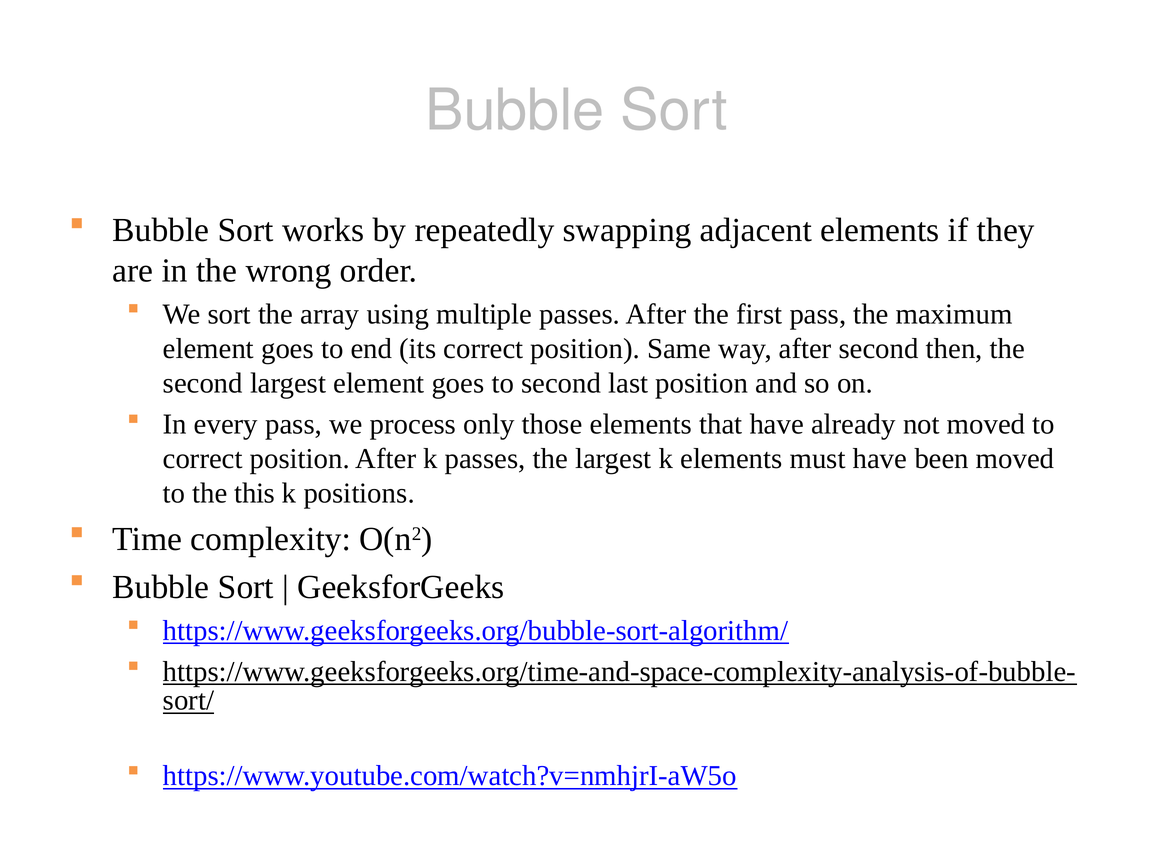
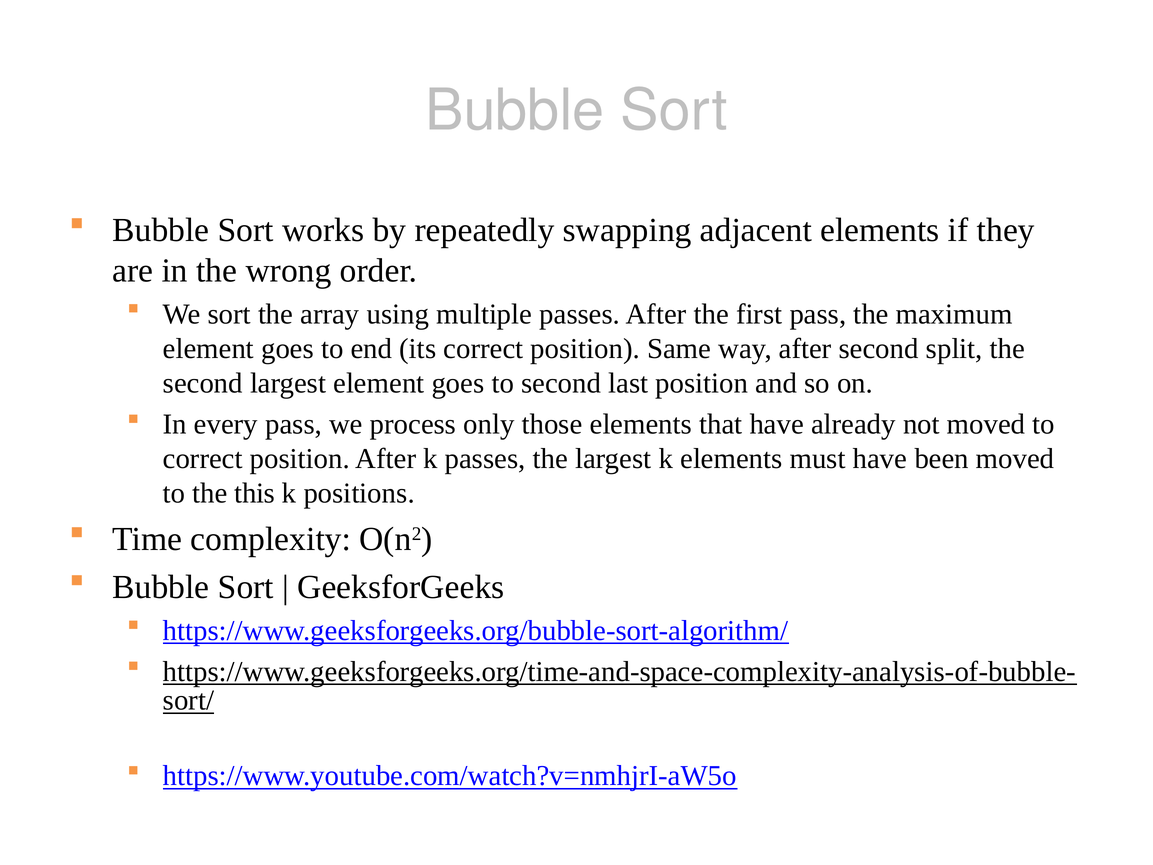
then: then -> split (954, 349)
